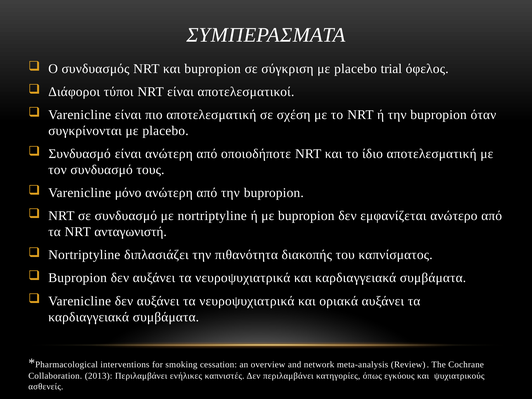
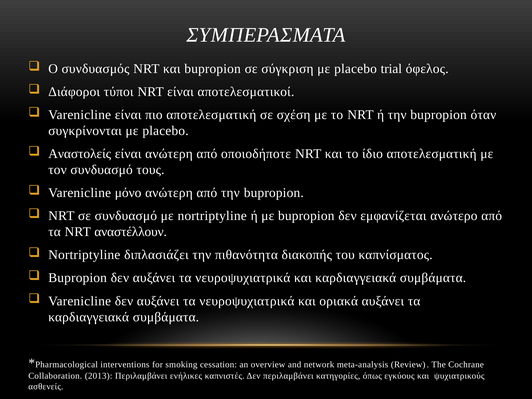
Συνδυασμό: Συνδυασμό -> Αναστολείς (80, 154)
ανταγωνιστή: ανταγωνιστή -> αναστέλλουν (131, 232)
